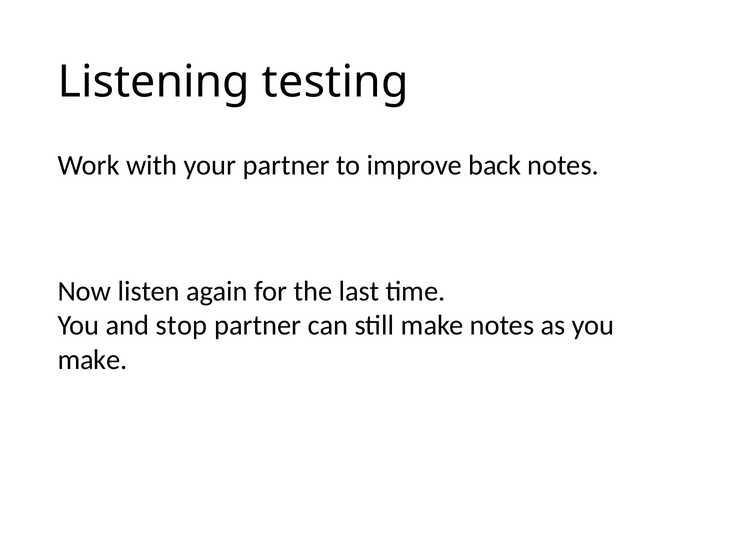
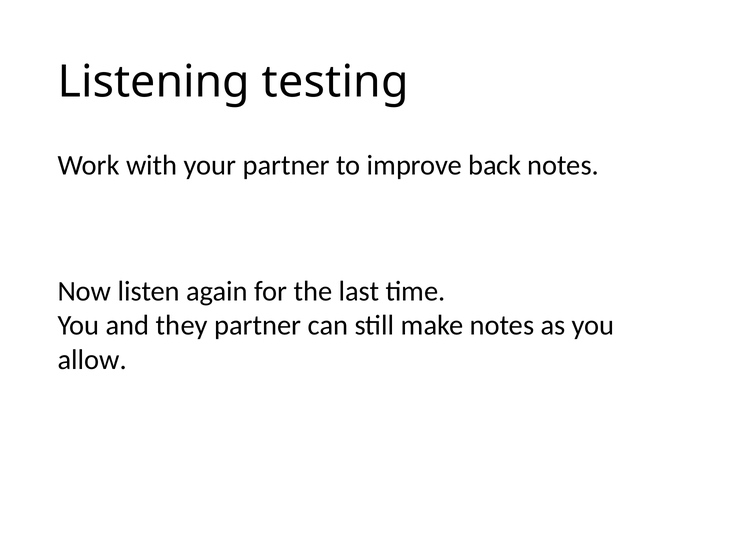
stop: stop -> they (182, 325)
make: make -> allow (92, 360)
